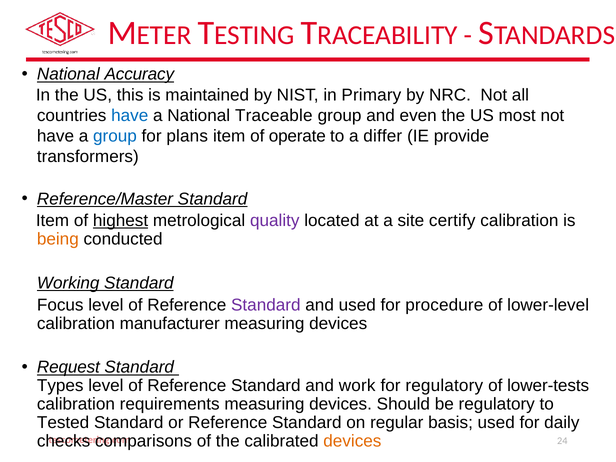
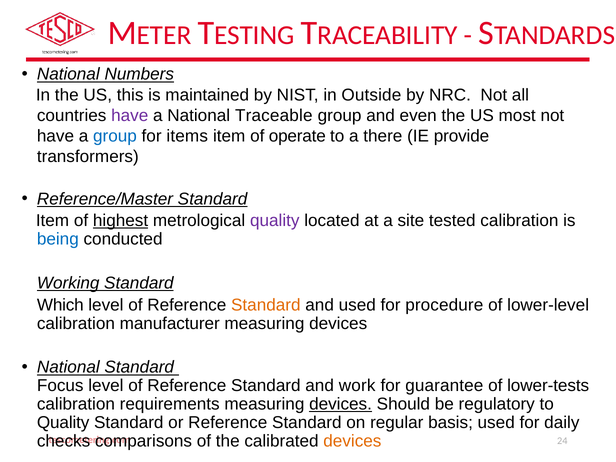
Accuracy: Accuracy -> Numbers (139, 74)
Primary: Primary -> Outside (371, 95)
have colour: blue -> purple (130, 116)
plans: plans -> items (187, 136)
differ: differ -> there (383, 136)
certify: certify -> tested (452, 221)
being colour: orange -> blue (58, 239)
Focus: Focus -> Which (60, 305)
Standard colour: purple -> orange (266, 305)
Request: Request -> National (68, 367)
Types: Types -> Focus (60, 386)
for regulatory: regulatory -> guarantee (444, 386)
devices underline: none -> present (341, 404)
Tested: Tested -> Quality (63, 423)
